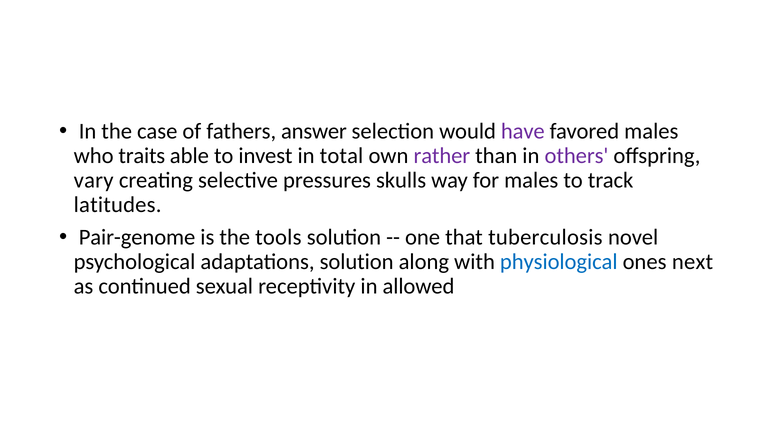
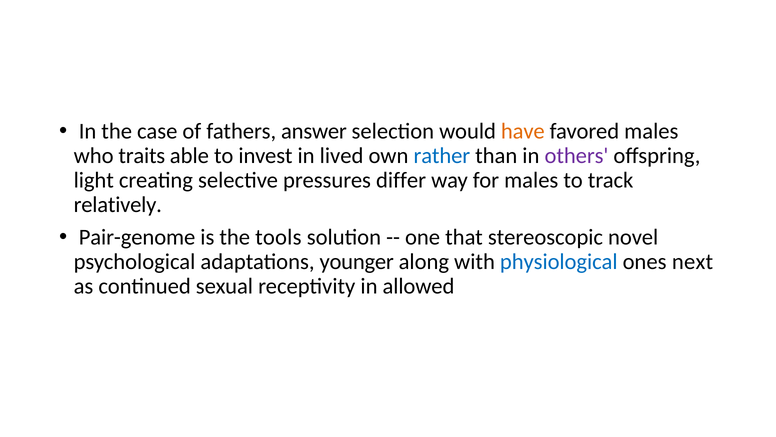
have colour: purple -> orange (523, 131)
total: total -> lived (342, 156)
rather colour: purple -> blue (442, 156)
vary: vary -> light (94, 180)
skulls: skulls -> differ (401, 180)
latitudes: latitudes -> relatively (118, 205)
tuberculosis: tuberculosis -> stereoscopic (545, 237)
adaptations solution: solution -> younger (357, 262)
